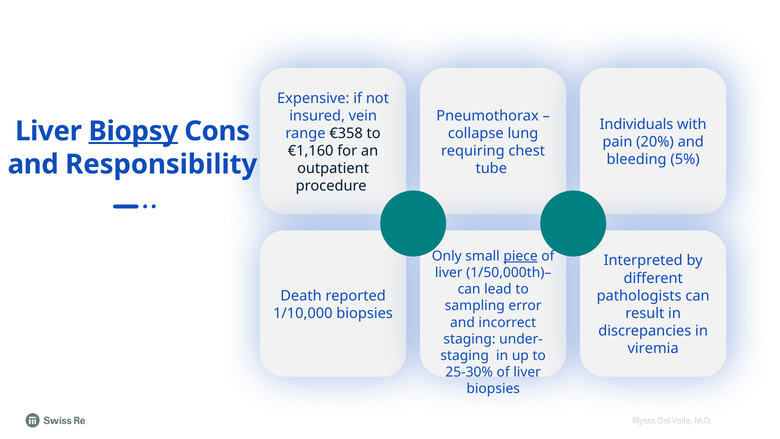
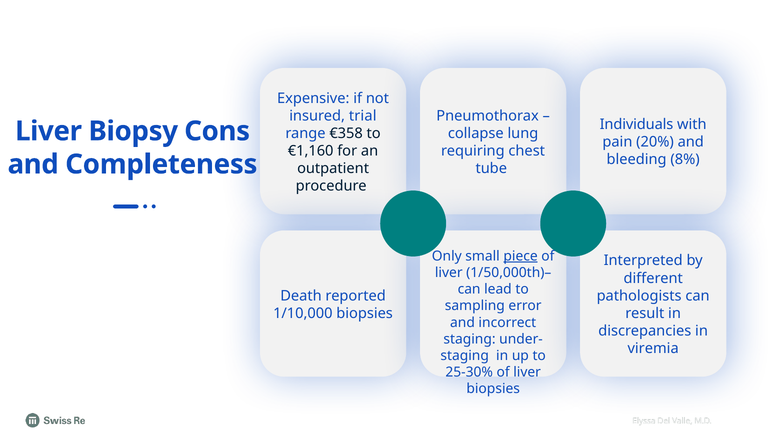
vein: vein -> trial (363, 116)
Biopsy underline: present -> none (133, 131)
5%: 5% -> 8% (685, 160)
Responsibility: Responsibility -> Completeness (161, 164)
